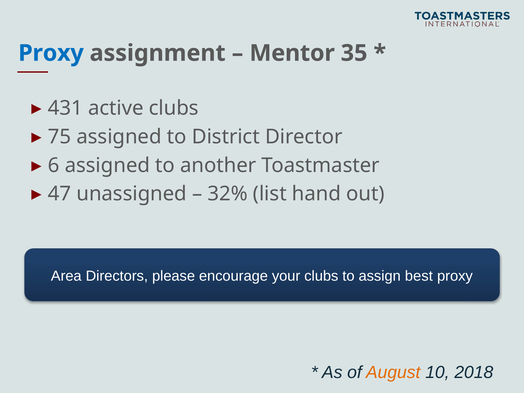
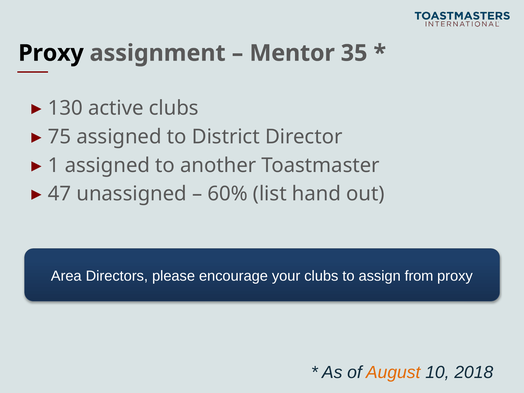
Proxy colour: blue -> black (51, 53)
431: 431 -> 130 (65, 108)
6: 6 -> 1 (54, 165)
32%: 32% -> 60% (228, 194)
best: best -> from (419, 276)
